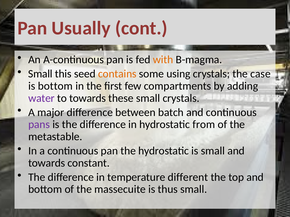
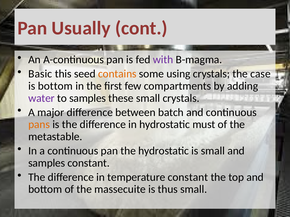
with colour: orange -> purple (163, 60)
Small: Small -> Basic (40, 74)
to towards: towards -> samples (88, 98)
pans colour: purple -> orange (39, 125)
from: from -> must (204, 125)
towards: towards -> samples (47, 163)
temperature different: different -> constant (188, 178)
